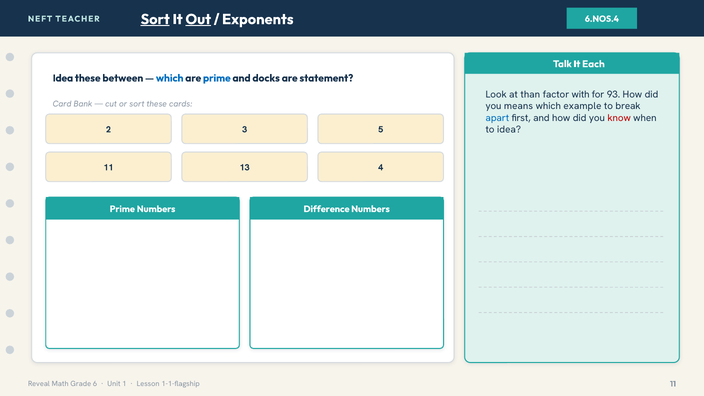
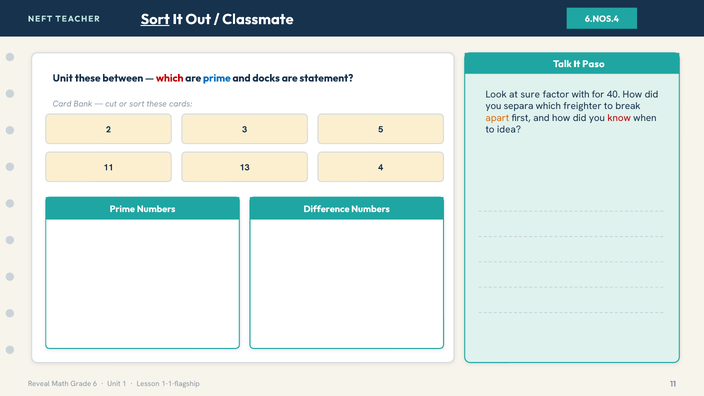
Out underline: present -> none (198, 19)
Exponents: Exponents -> Classmate (258, 19)
Each: Each -> Paso (593, 64)
Idea: Idea -> Unit (63, 78)
which colour: blue -> red (170, 78)
than: than -> sure (530, 94)
93: 93 -> 40 (614, 94)
means: means -> separa (519, 106)
example: example -> freighter (582, 106)
apart colour: blue -> orange (497, 118)
